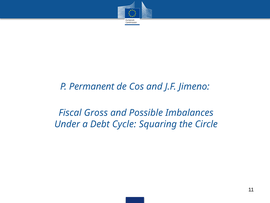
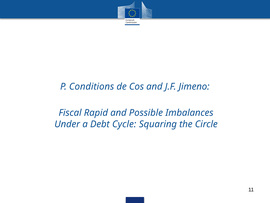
Permanent: Permanent -> Conditions (92, 86)
Gross: Gross -> Rapid (96, 113)
